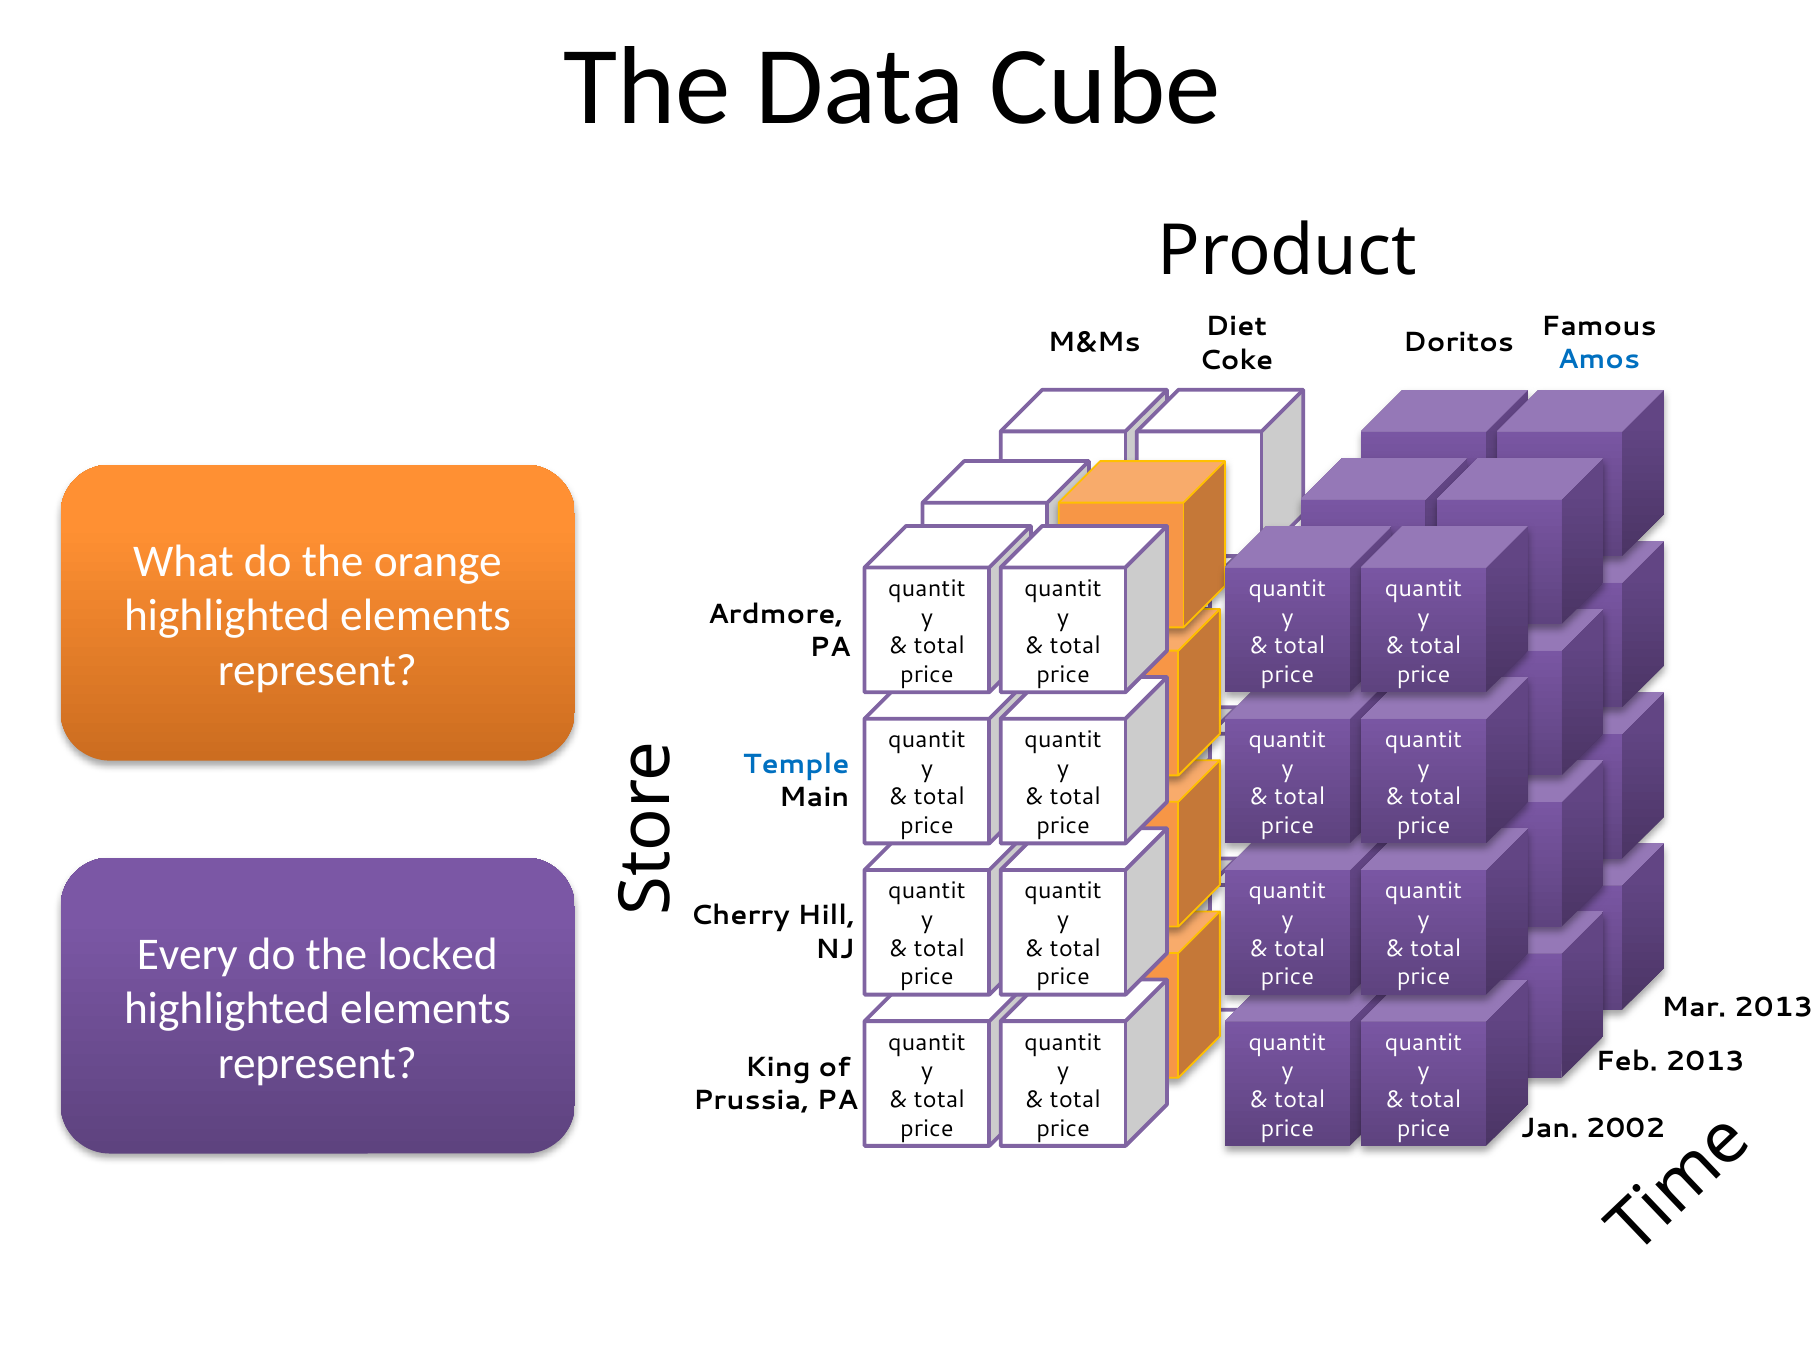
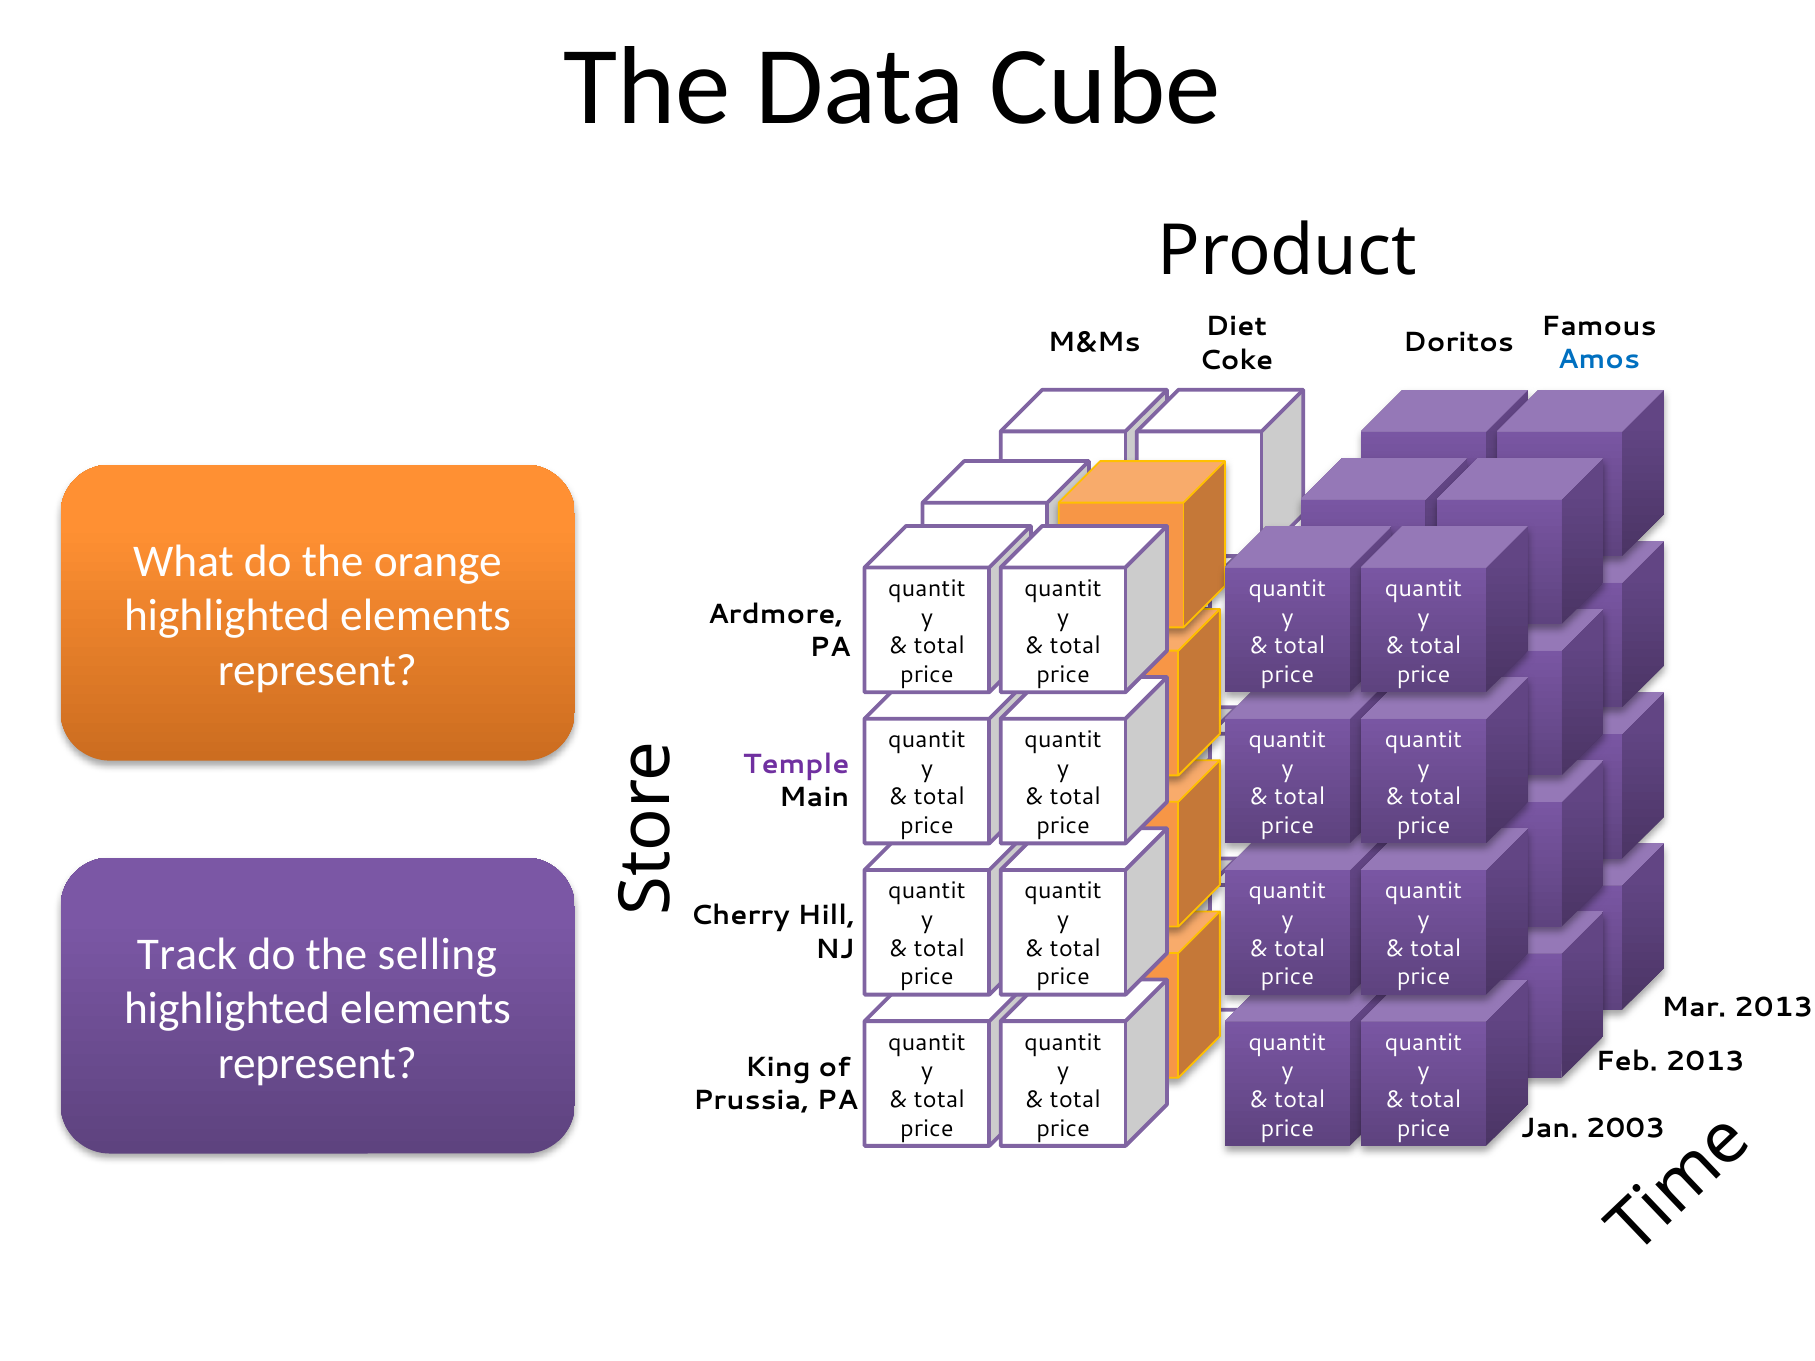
Temple colour: blue -> purple (796, 765)
Every: Every -> Track (187, 954)
locked: locked -> selling (437, 954)
2002: 2002 -> 2003 (1625, 1128)
